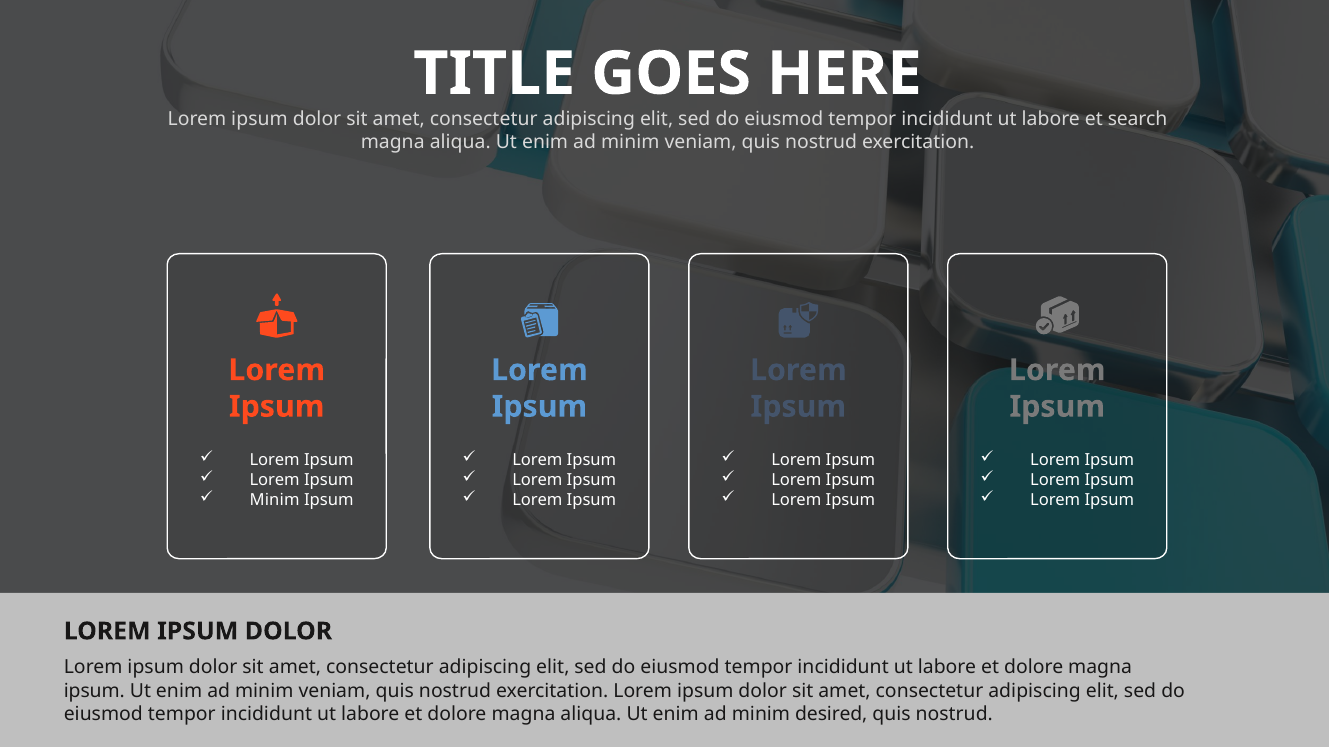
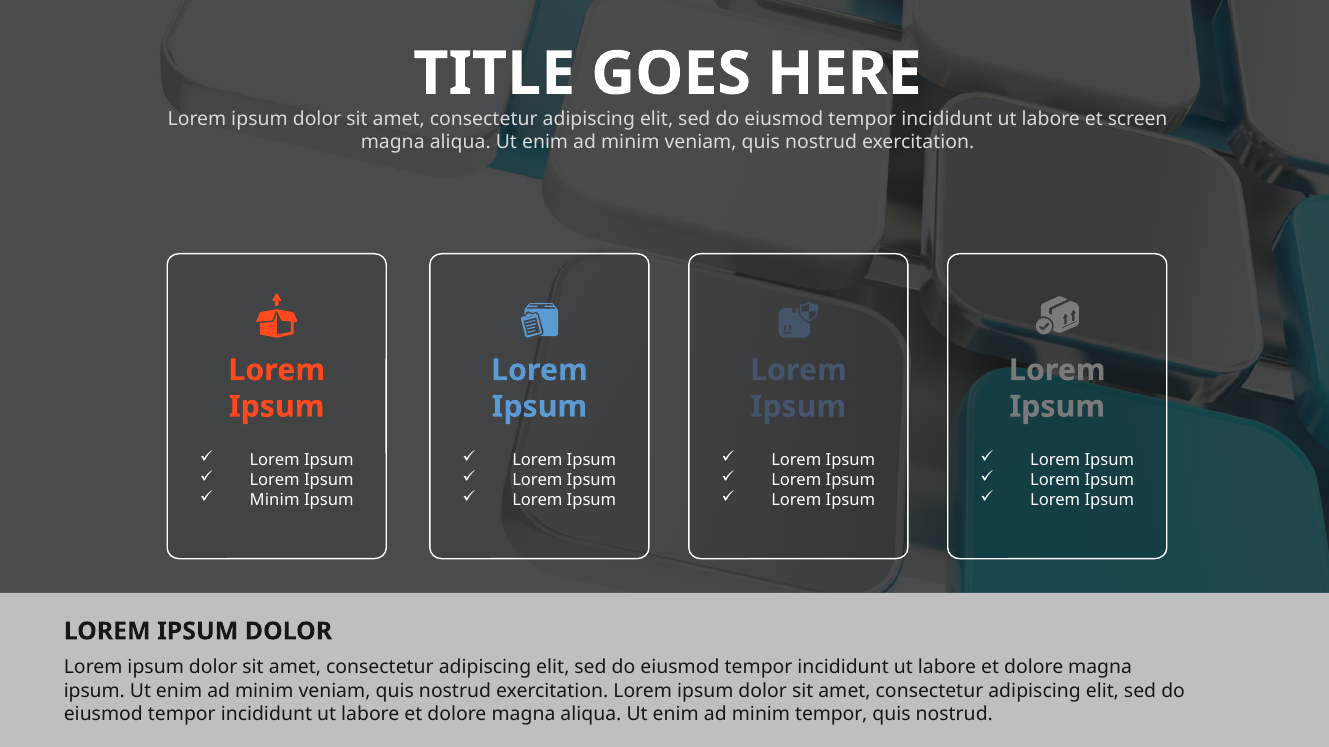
search: search -> screen (1138, 119)
minim desired: desired -> tempor (831, 714)
